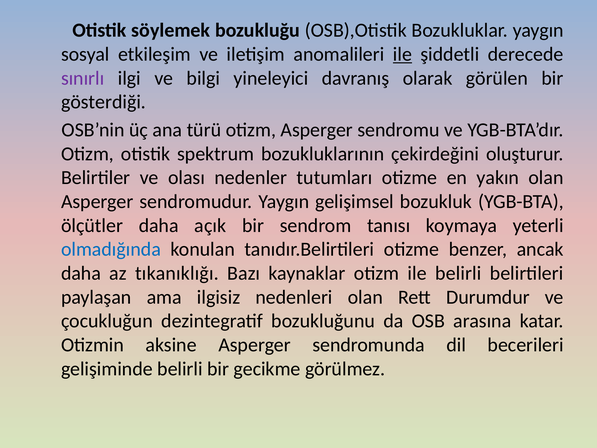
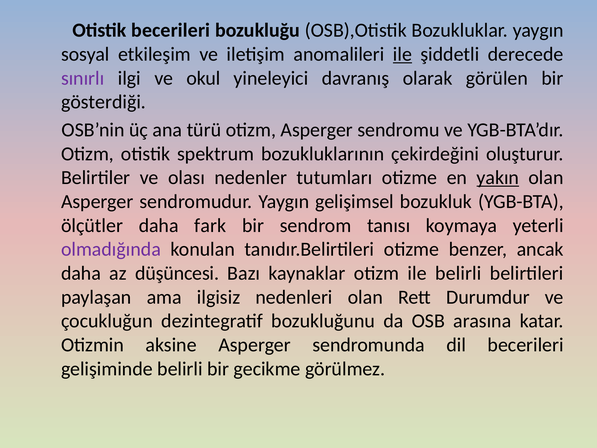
Otistik söylemek: söylemek -> becerileri (171, 30)
bilgi: bilgi -> okul (203, 78)
yakın underline: none -> present (498, 178)
açık: açık -> fark (210, 225)
olmadığında colour: blue -> purple (111, 249)
tıkanıklığı: tıkanıklığı -> düşüncesi (177, 273)
